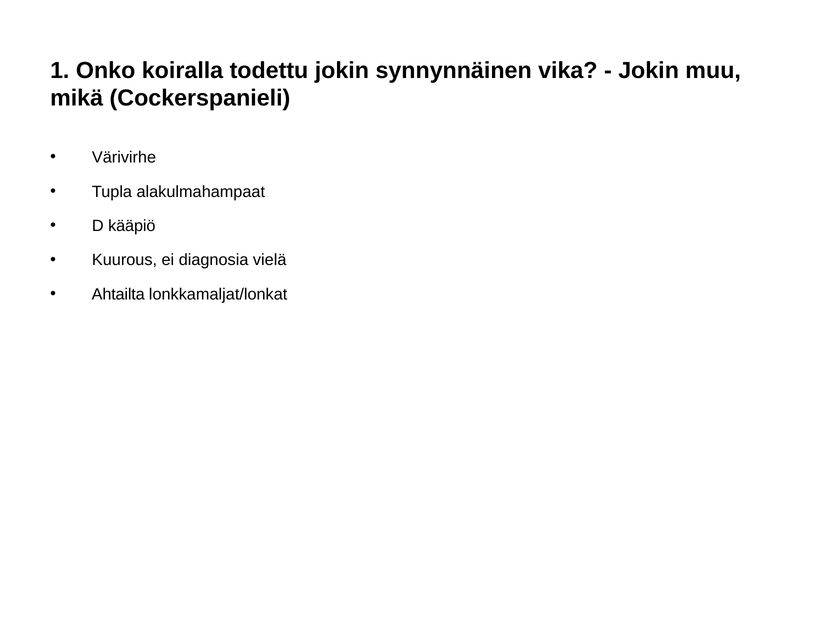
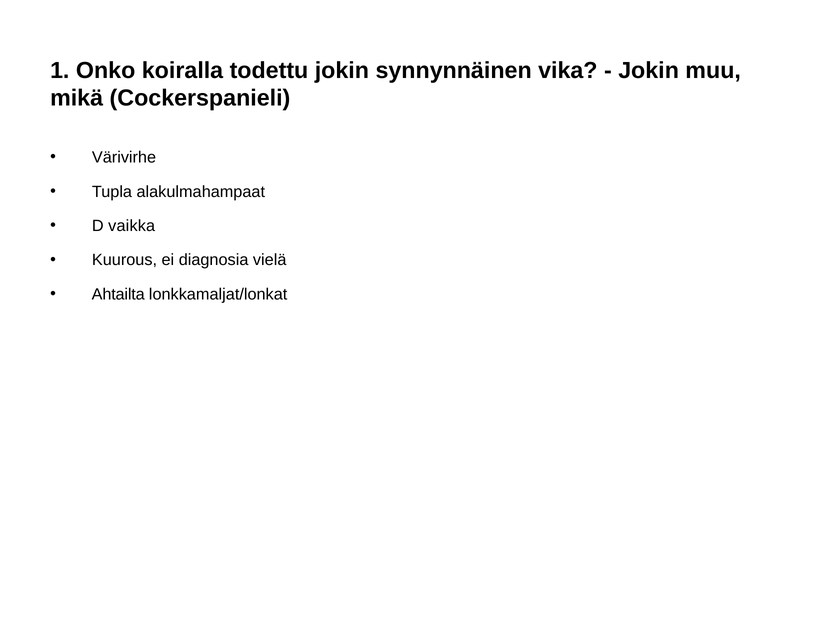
kääpiö: kääpiö -> vaikka (132, 226)
